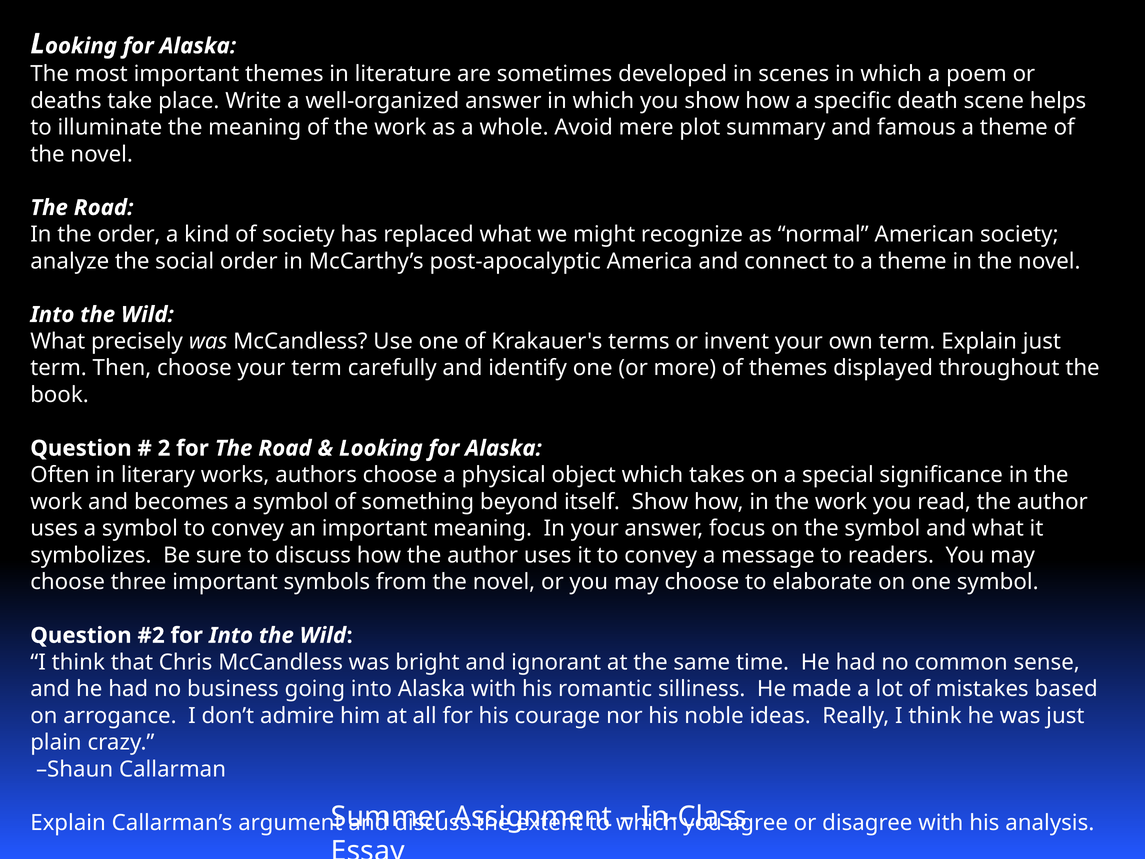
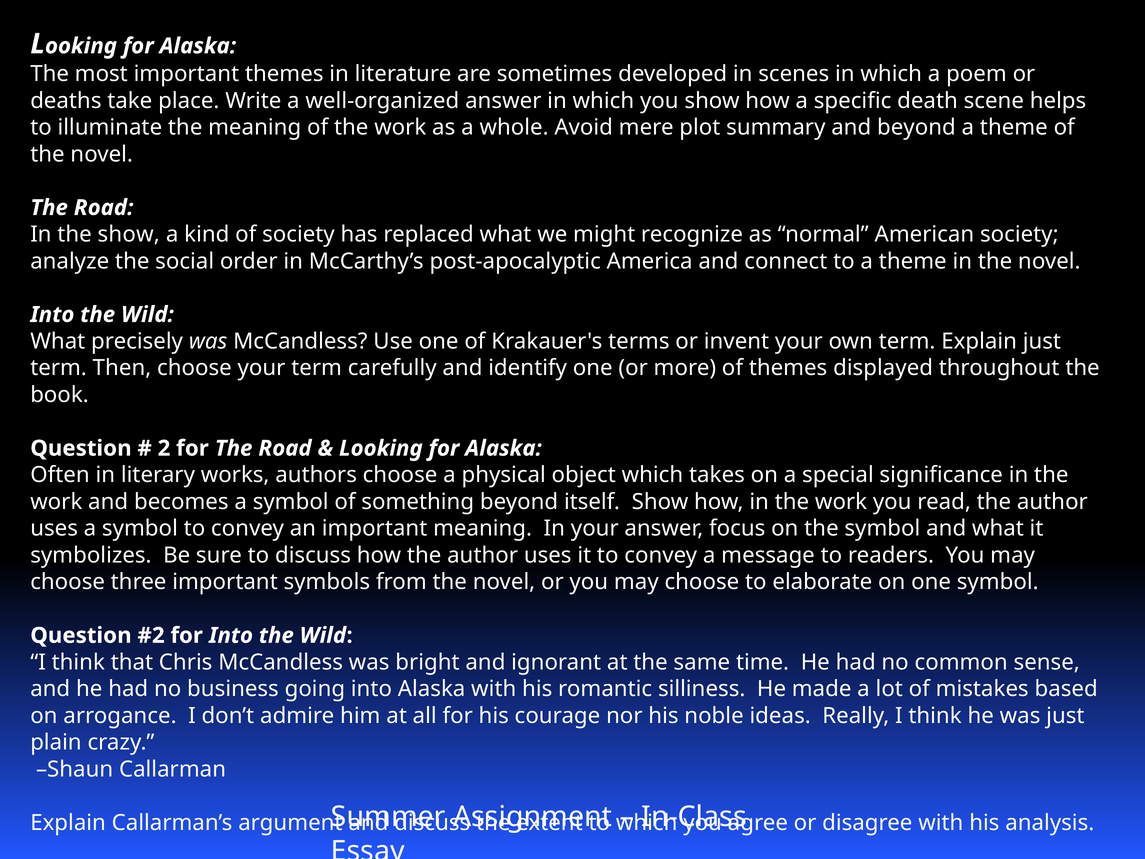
and famous: famous -> beyond (916, 127)
the order: order -> show (129, 234)
